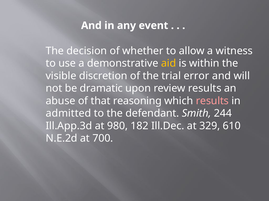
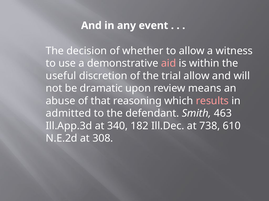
aid colour: yellow -> pink (169, 64)
visible: visible -> useful (61, 76)
trial error: error -> allow (197, 76)
review results: results -> means (205, 89)
244: 244 -> 463 (223, 114)
980: 980 -> 340 (118, 126)
329: 329 -> 738 (210, 126)
700: 700 -> 308 (103, 139)
